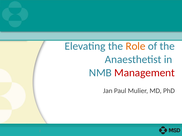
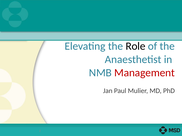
Role colour: orange -> black (135, 46)
